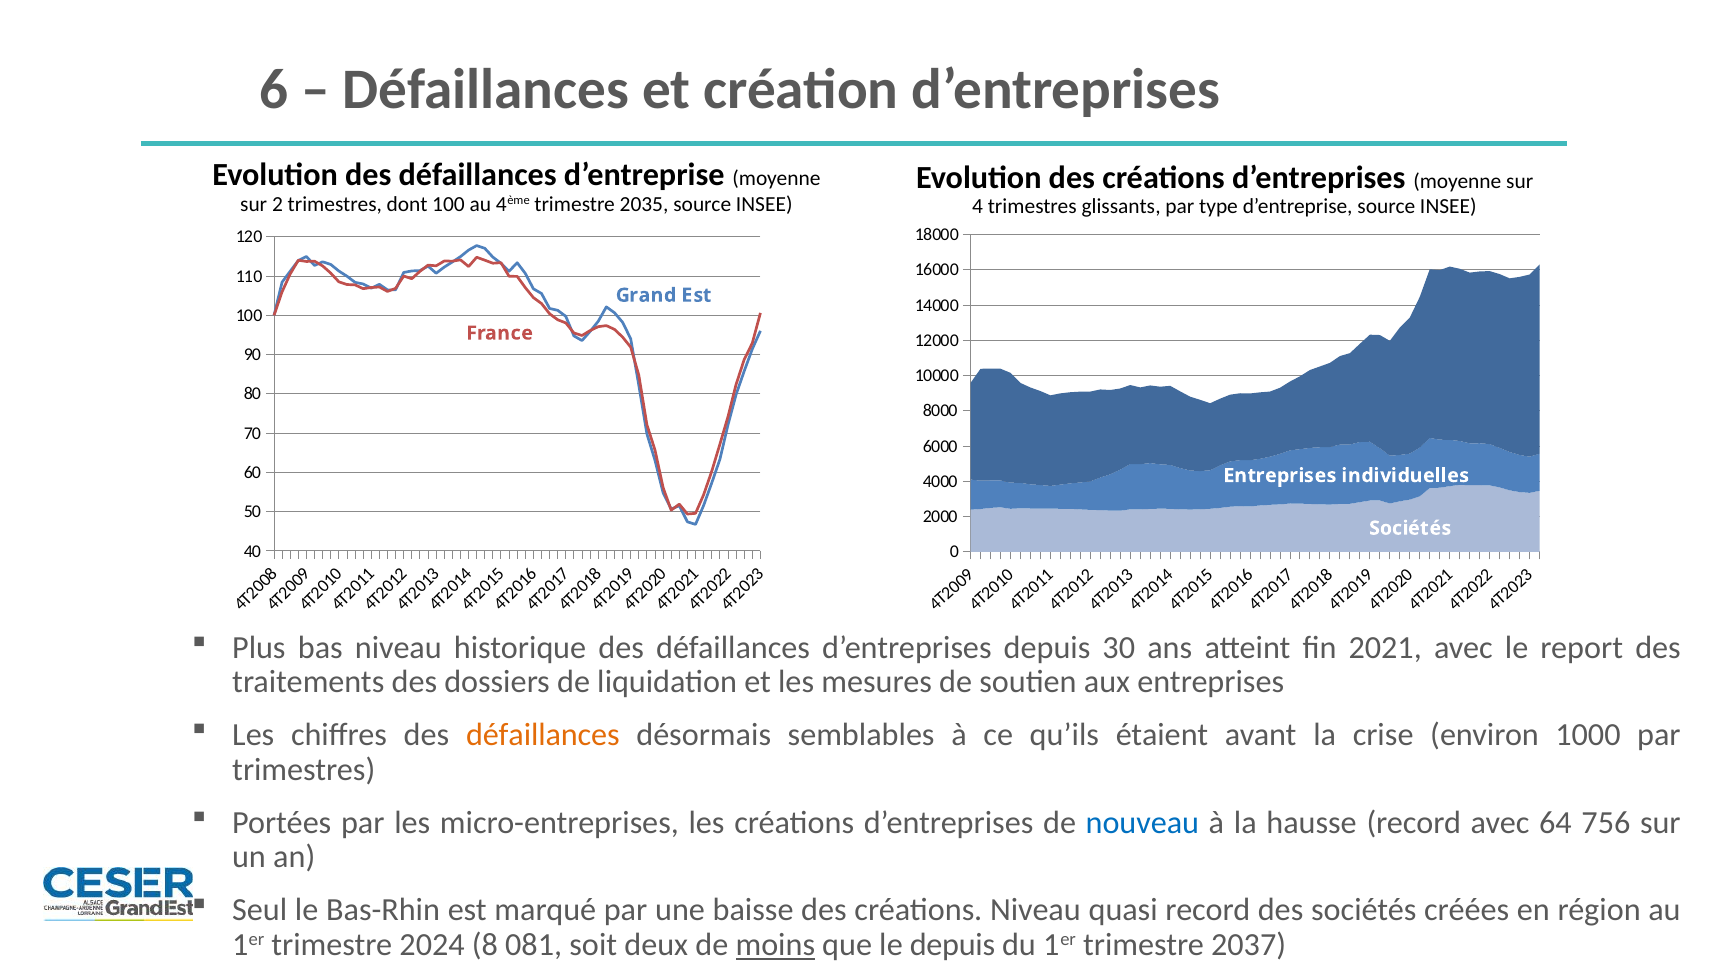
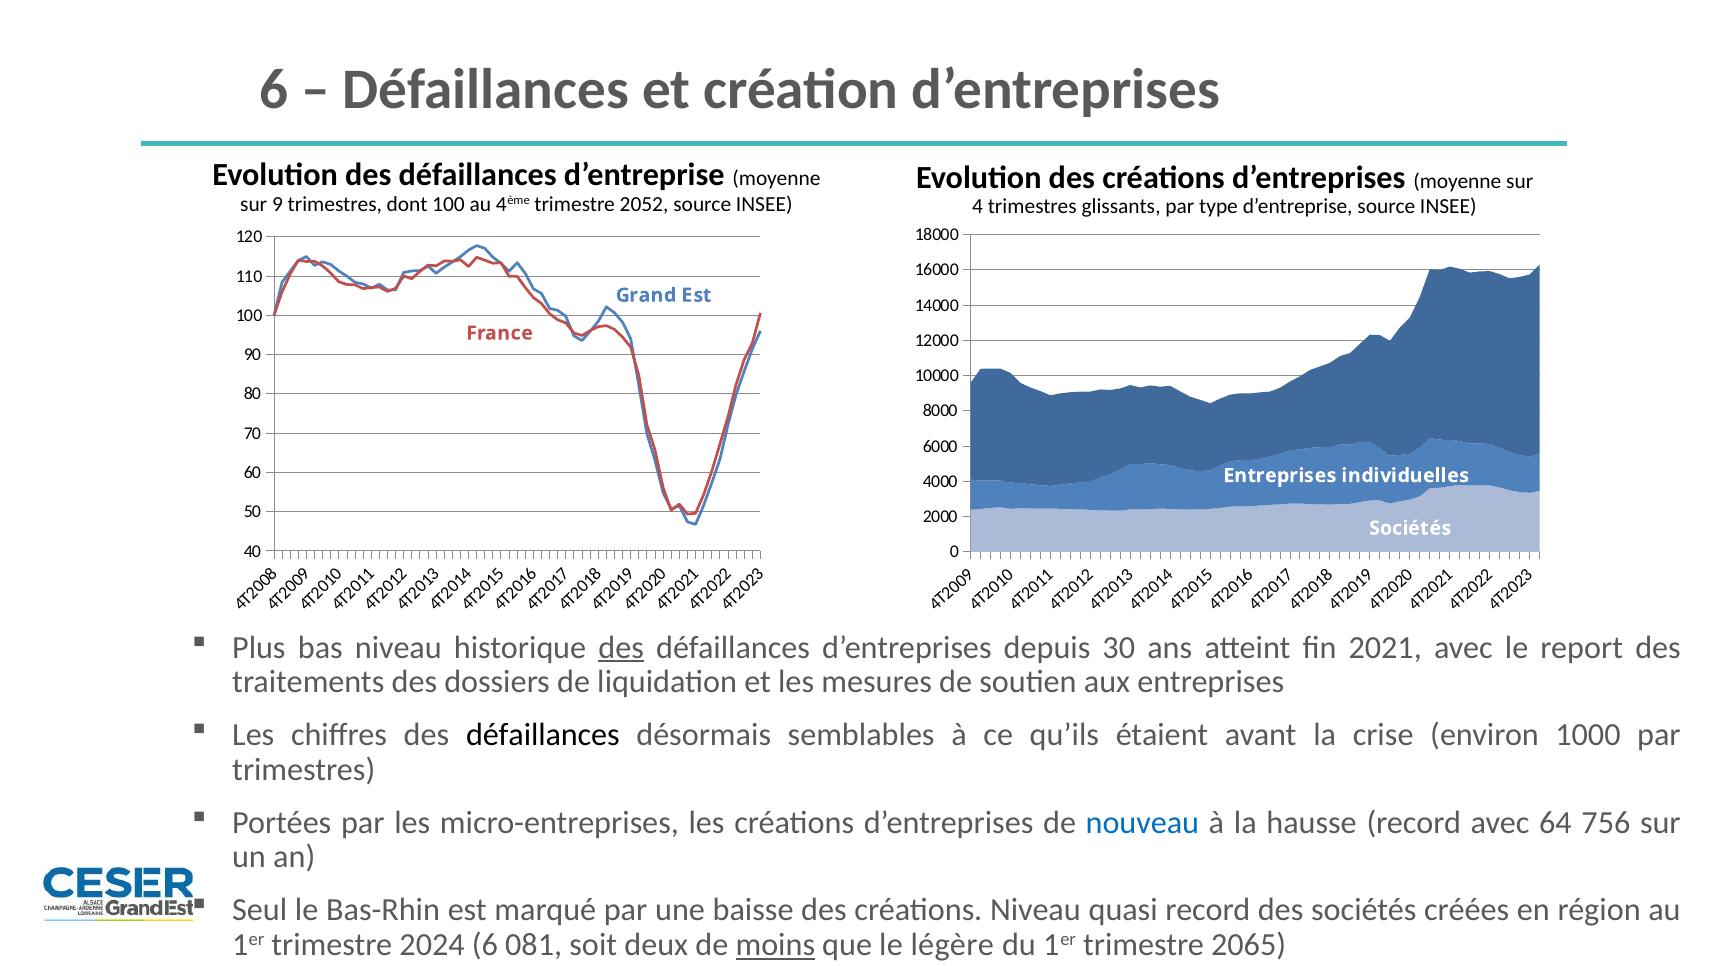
sur 2: 2 -> 9 (278, 204)
2035: 2035 -> 2052 (644, 204)
des underline: none -> present (621, 647)
défaillances colour: orange -> black (543, 735)
2024 8: 8 -> 6 (485, 945)
le depuis: depuis -> légère (952, 945)
2037: 2037 -> 2065 (1249, 945)
